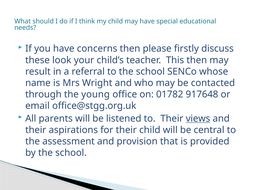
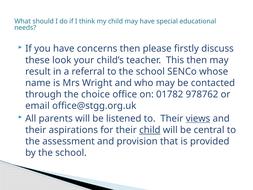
young: young -> choice (96, 94)
917648: 917648 -> 978762 (202, 94)
child underline: none -> present (150, 130)
